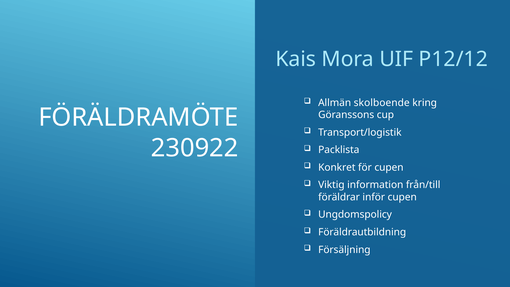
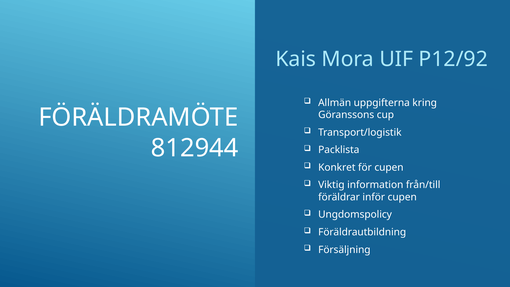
P12/12: P12/12 -> P12/92 (453, 59)
skolboende: skolboende -> uppgifterna (382, 103)
230922: 230922 -> 812944 (195, 148)
